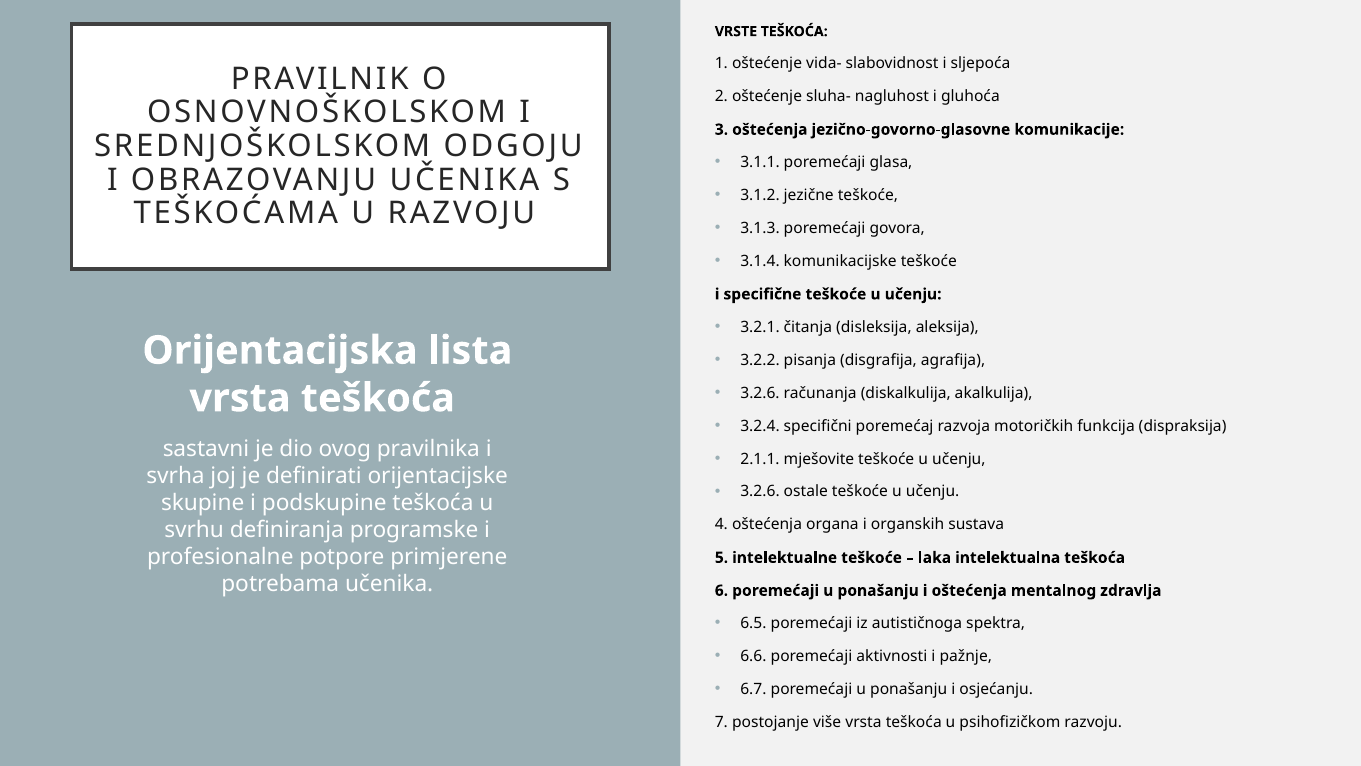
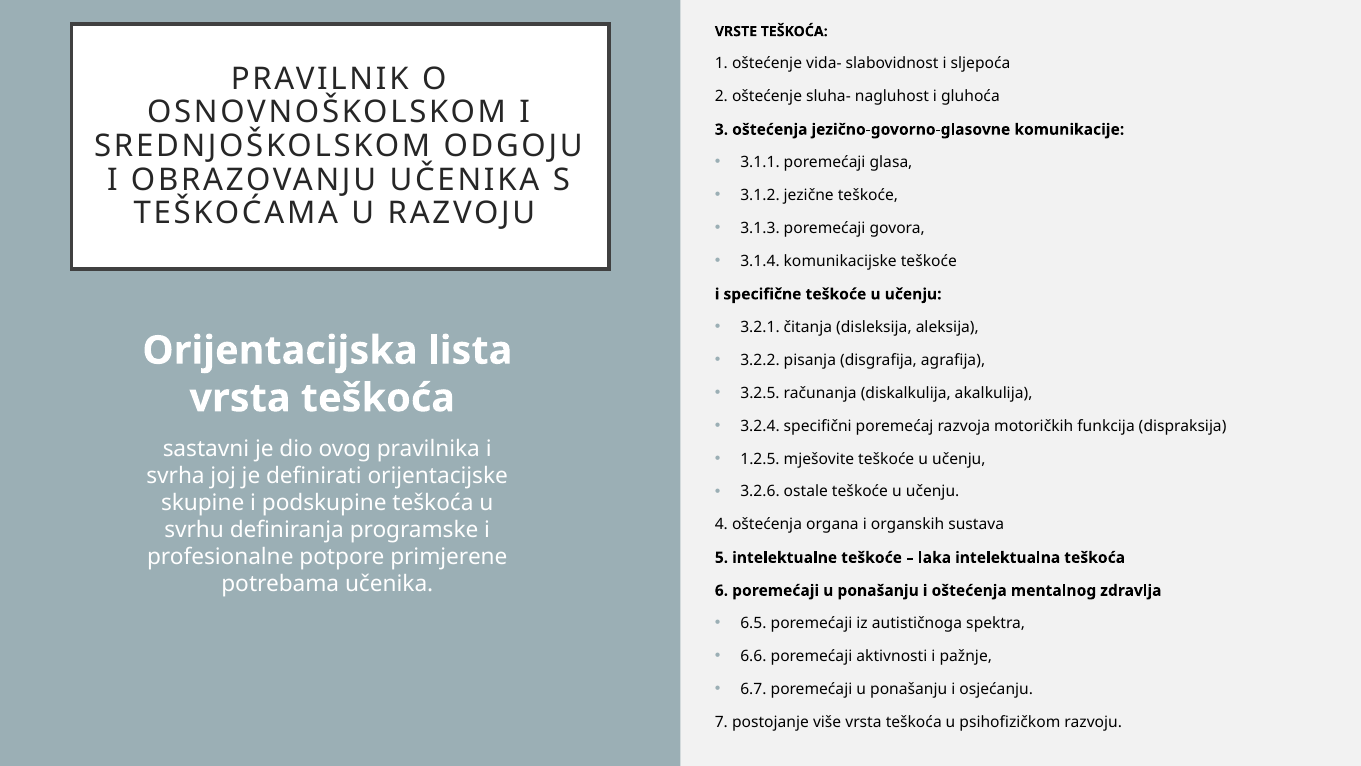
3.2.6: 3.2.6 -> 3.2.5 (760, 393)
2.1.1: 2.1.1 -> 1.2.5 (760, 459)
